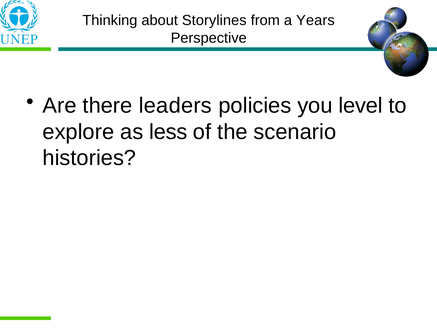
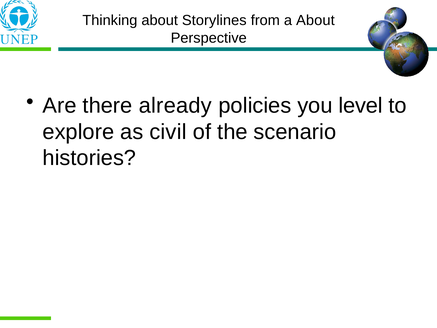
a Years: Years -> About (315, 20)
leaders: leaders -> already (175, 106)
less: less -> civil (168, 132)
